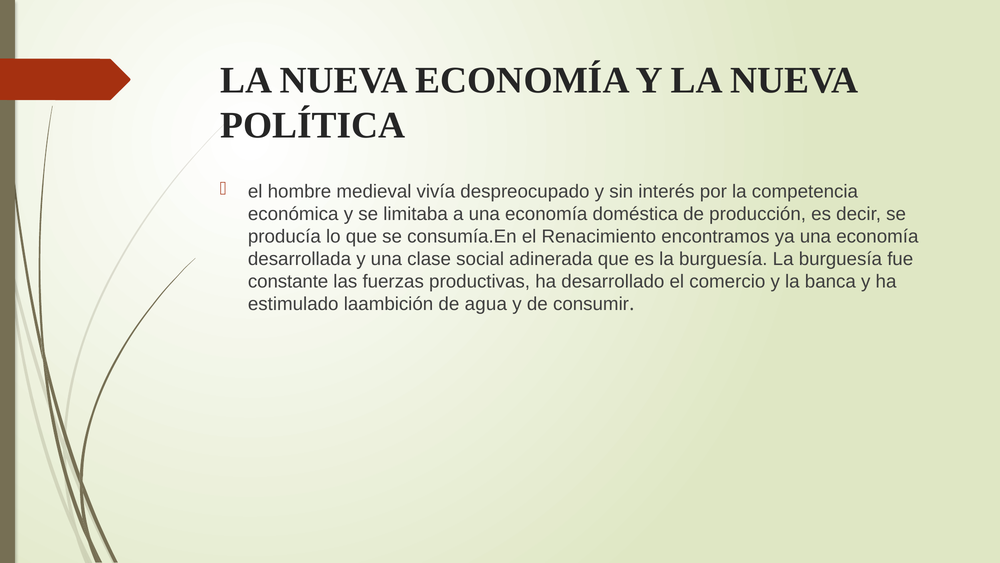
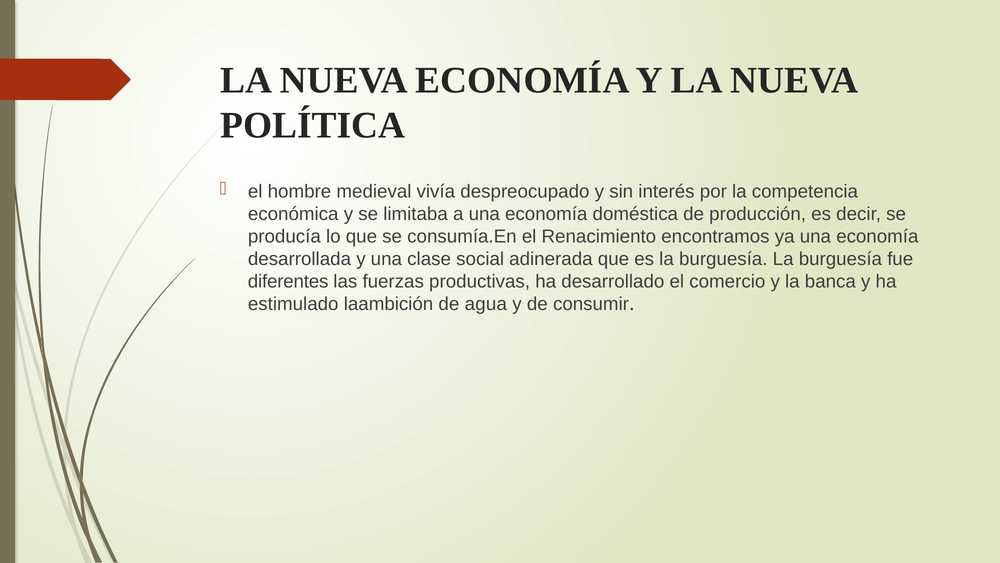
constante: constante -> diferentes (288, 281)
